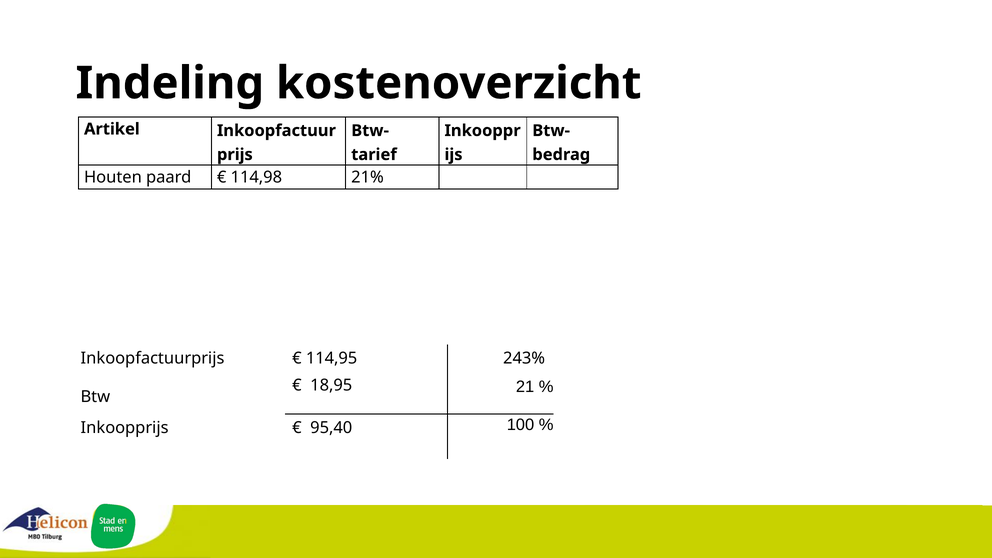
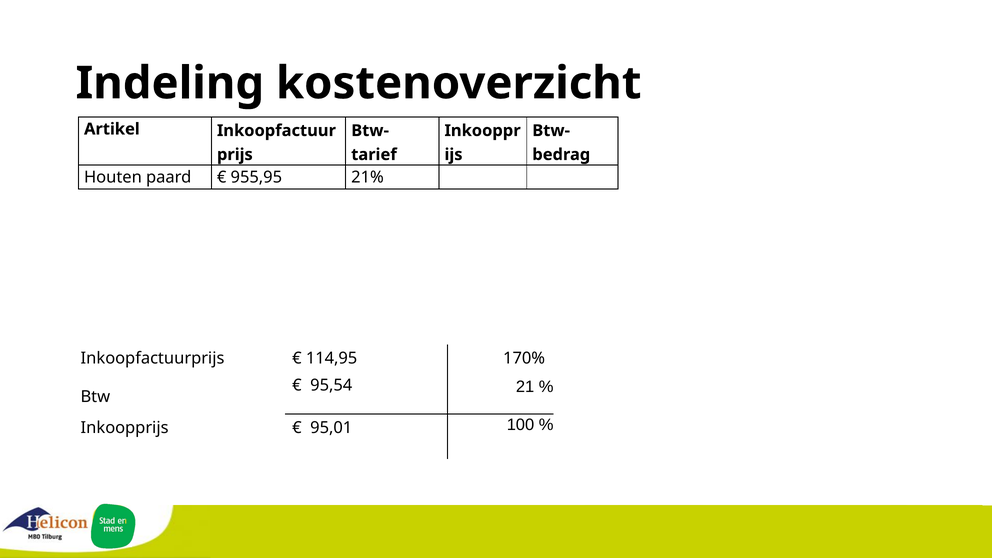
114,98: 114,98 -> 955,95 (256, 177)
243%: 243% -> 170% (524, 358)
18,95: 18,95 -> 95,54 (331, 385)
95,40: 95,40 -> 95,01 (331, 428)
